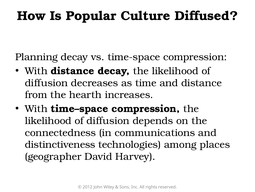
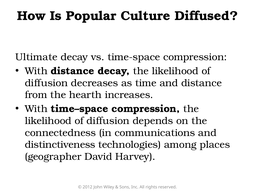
Planning: Planning -> Ultimate (36, 57)
